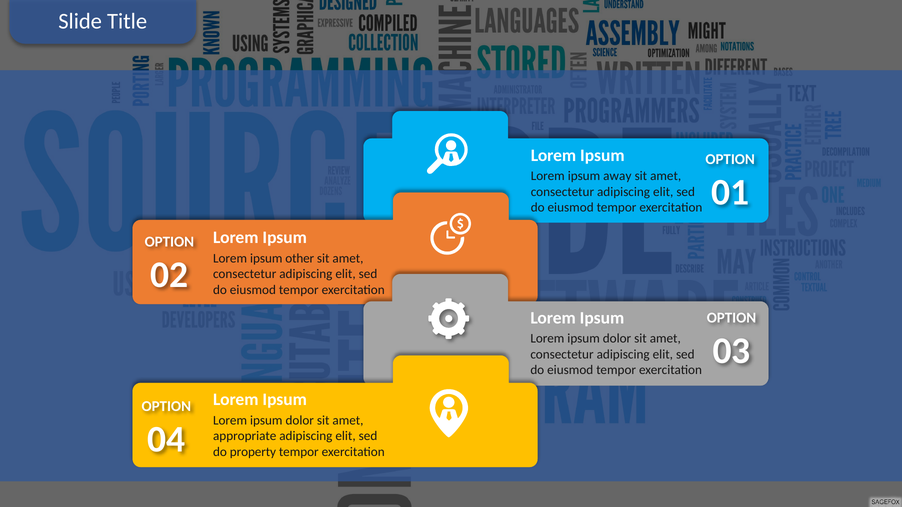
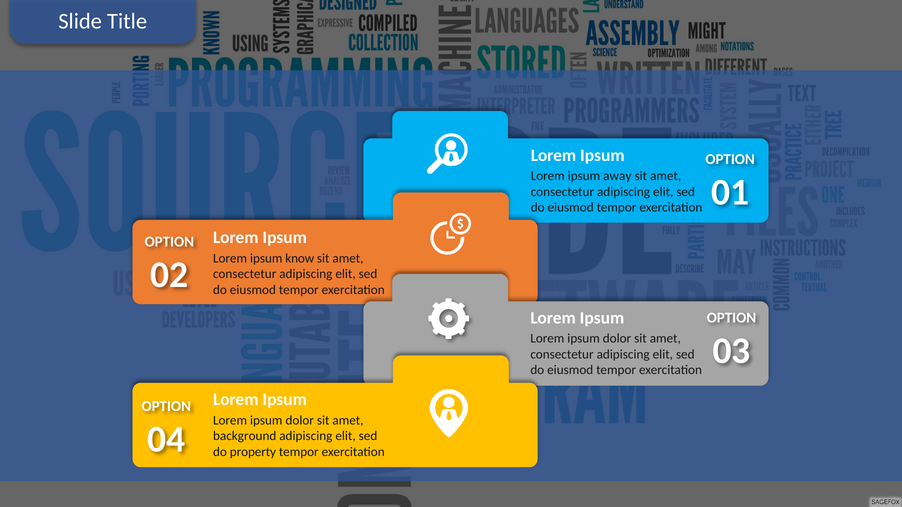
other: other -> know (300, 259)
appropriate: appropriate -> background (245, 436)
